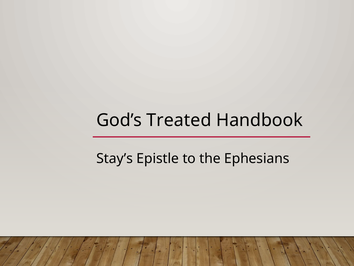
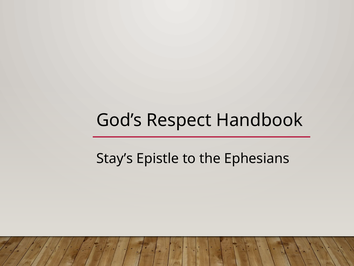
Treated: Treated -> Respect (179, 120)
